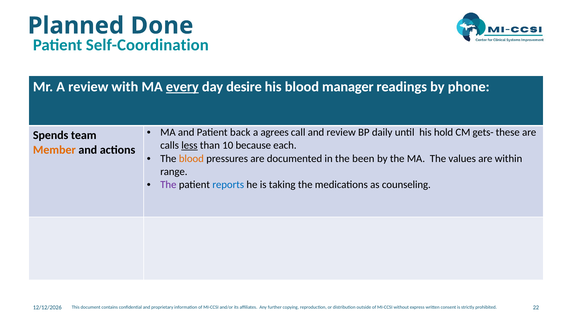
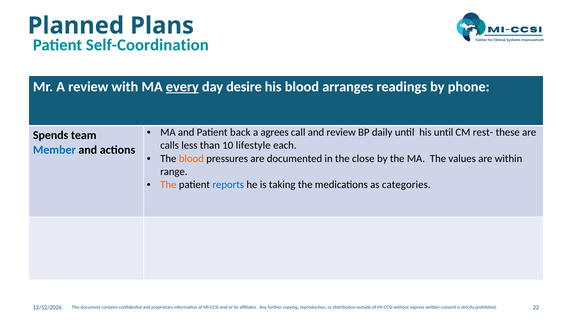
Done: Done -> Plans (162, 26)
manager: manager -> arranges (348, 87)
his hold: hold -> until (444, 132)
gets-: gets- -> rest- (483, 132)
less underline: present -> none (189, 145)
because: because -> lifestyle (253, 145)
Member colour: orange -> blue (54, 150)
been: been -> close (363, 158)
The colour: purple -> orange (168, 185)
counseling: counseling -> categories (406, 185)
